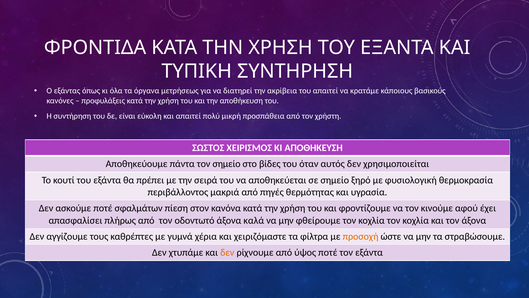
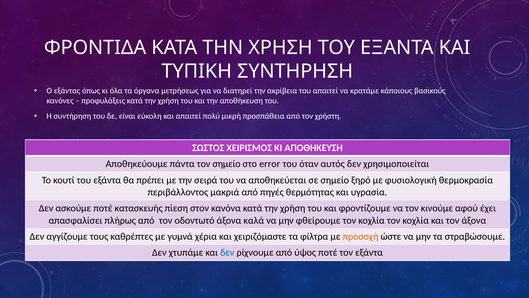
βίδες: βίδες -> error (270, 164)
σφαλμάτων: σφαλμάτων -> κατασκευής (139, 208)
δεν colour: orange -> blue (227, 252)
